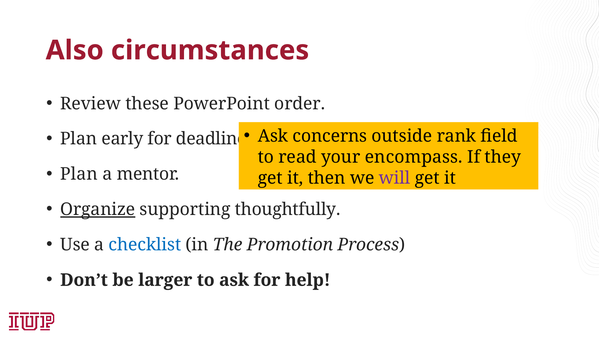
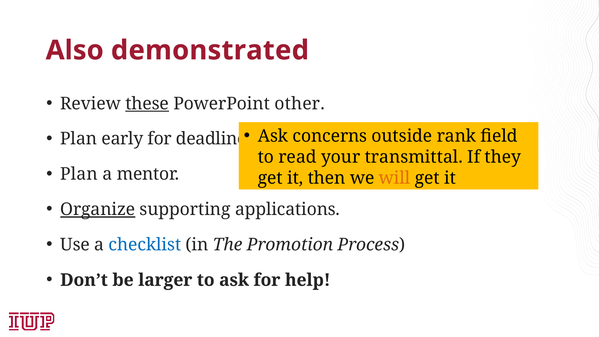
circumstances: circumstances -> demonstrated (210, 50)
these underline: none -> present (147, 104)
order: order -> other (300, 104)
encompass: encompass -> transmittal (414, 157)
will colour: purple -> orange (395, 178)
thoughtfully: thoughtfully -> applications (288, 209)
